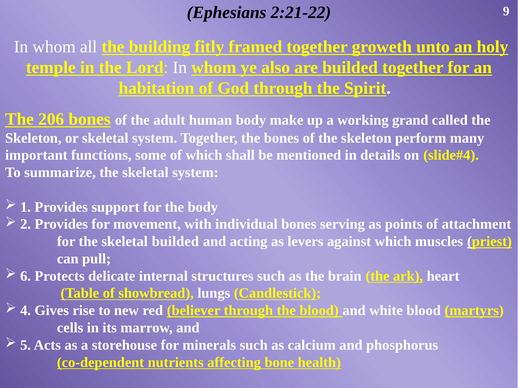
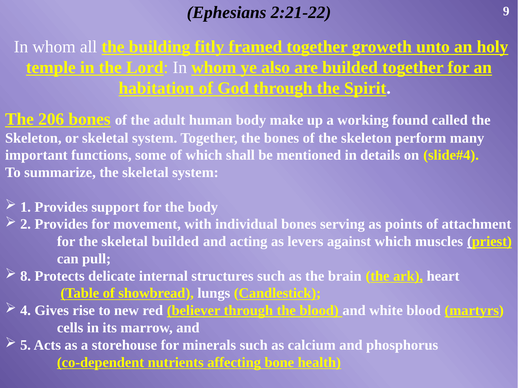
grand: grand -> found (410, 120)
6: 6 -> 8 (26, 276)
